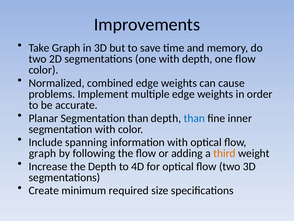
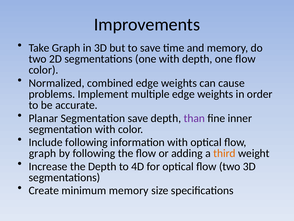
Segmentation than: than -> save (138, 118)
than colour: blue -> purple (194, 118)
Include spanning: spanning -> following (86, 142)
minimum required: required -> memory (129, 190)
